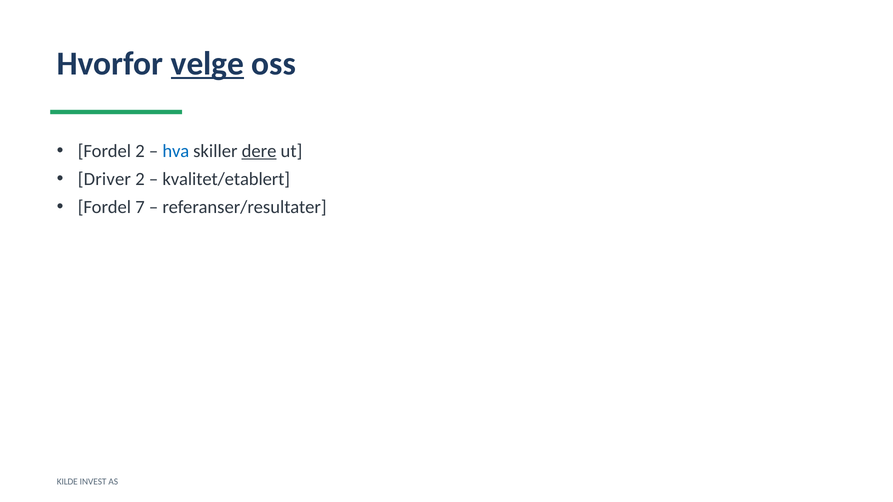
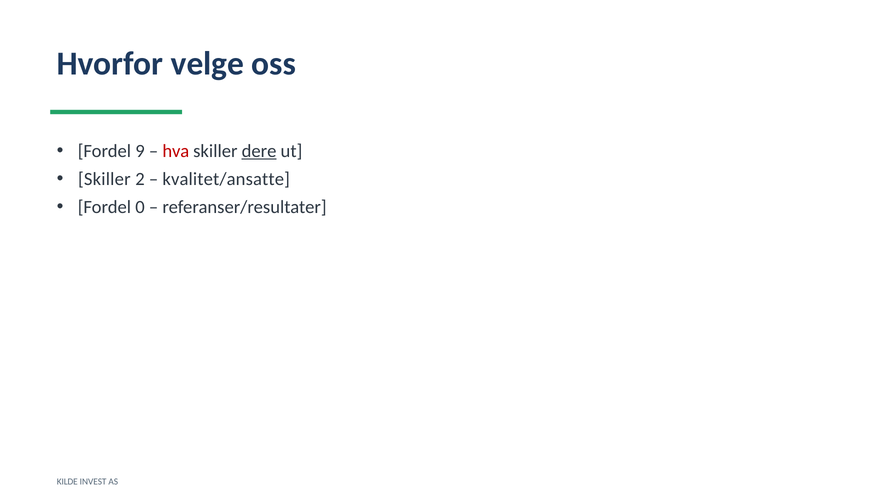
velge underline: present -> none (207, 64)
Fordel 2: 2 -> 9 (140, 151)
hva colour: blue -> red (176, 151)
Driver: Driver -> Skiller (104, 179)
kvalitet/etablert: kvalitet/etablert -> kvalitet/ansatte (226, 179)
7: 7 -> 0 (140, 207)
